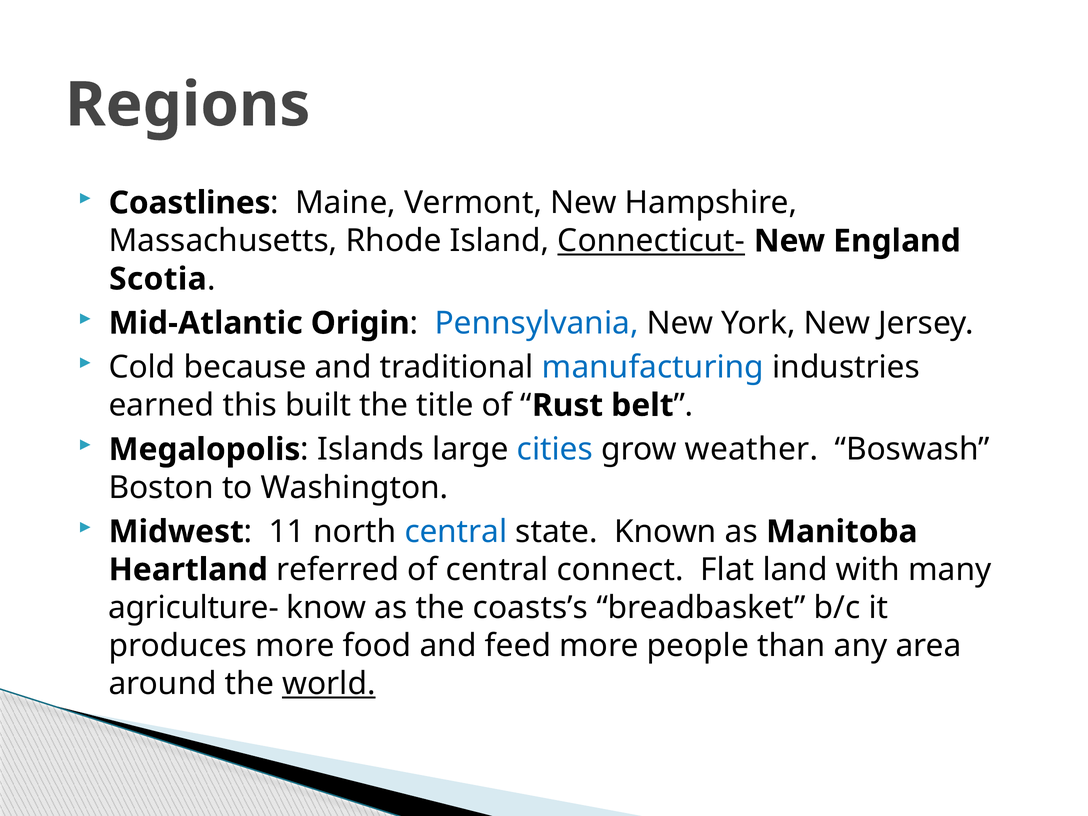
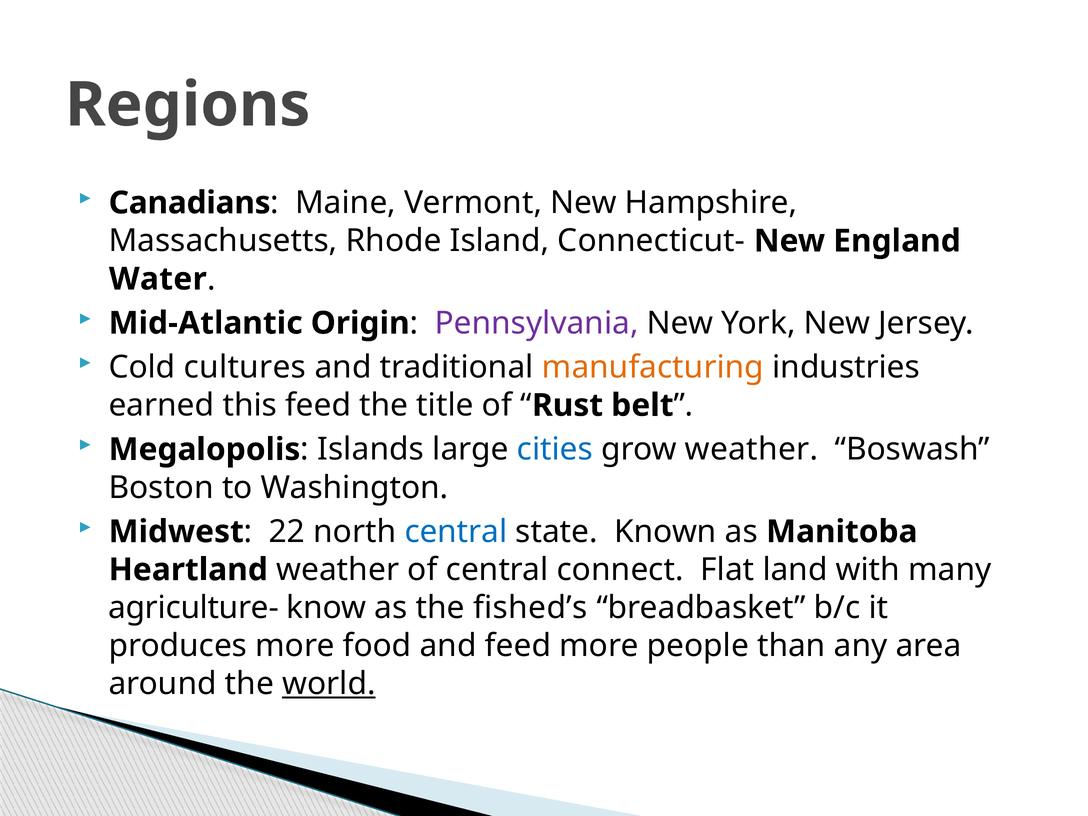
Coastlines: Coastlines -> Canadians (190, 203)
Connecticut- underline: present -> none (651, 241)
Scotia: Scotia -> Water (158, 279)
Pennsylvania colour: blue -> purple (537, 323)
because: because -> cultures (245, 367)
manufacturing colour: blue -> orange (653, 367)
this built: built -> feed (318, 405)
11: 11 -> 22 (287, 532)
Heartland referred: referred -> weather (338, 570)
coasts’s: coasts’s -> fished’s (530, 608)
